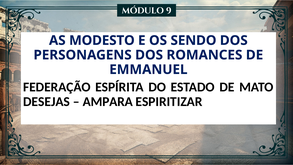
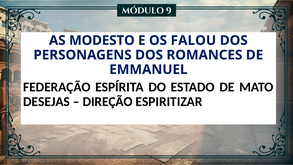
SENDO: SENDO -> FALOU (193, 40)
AMPARA: AMPARA -> DIREÇÃO (108, 102)
